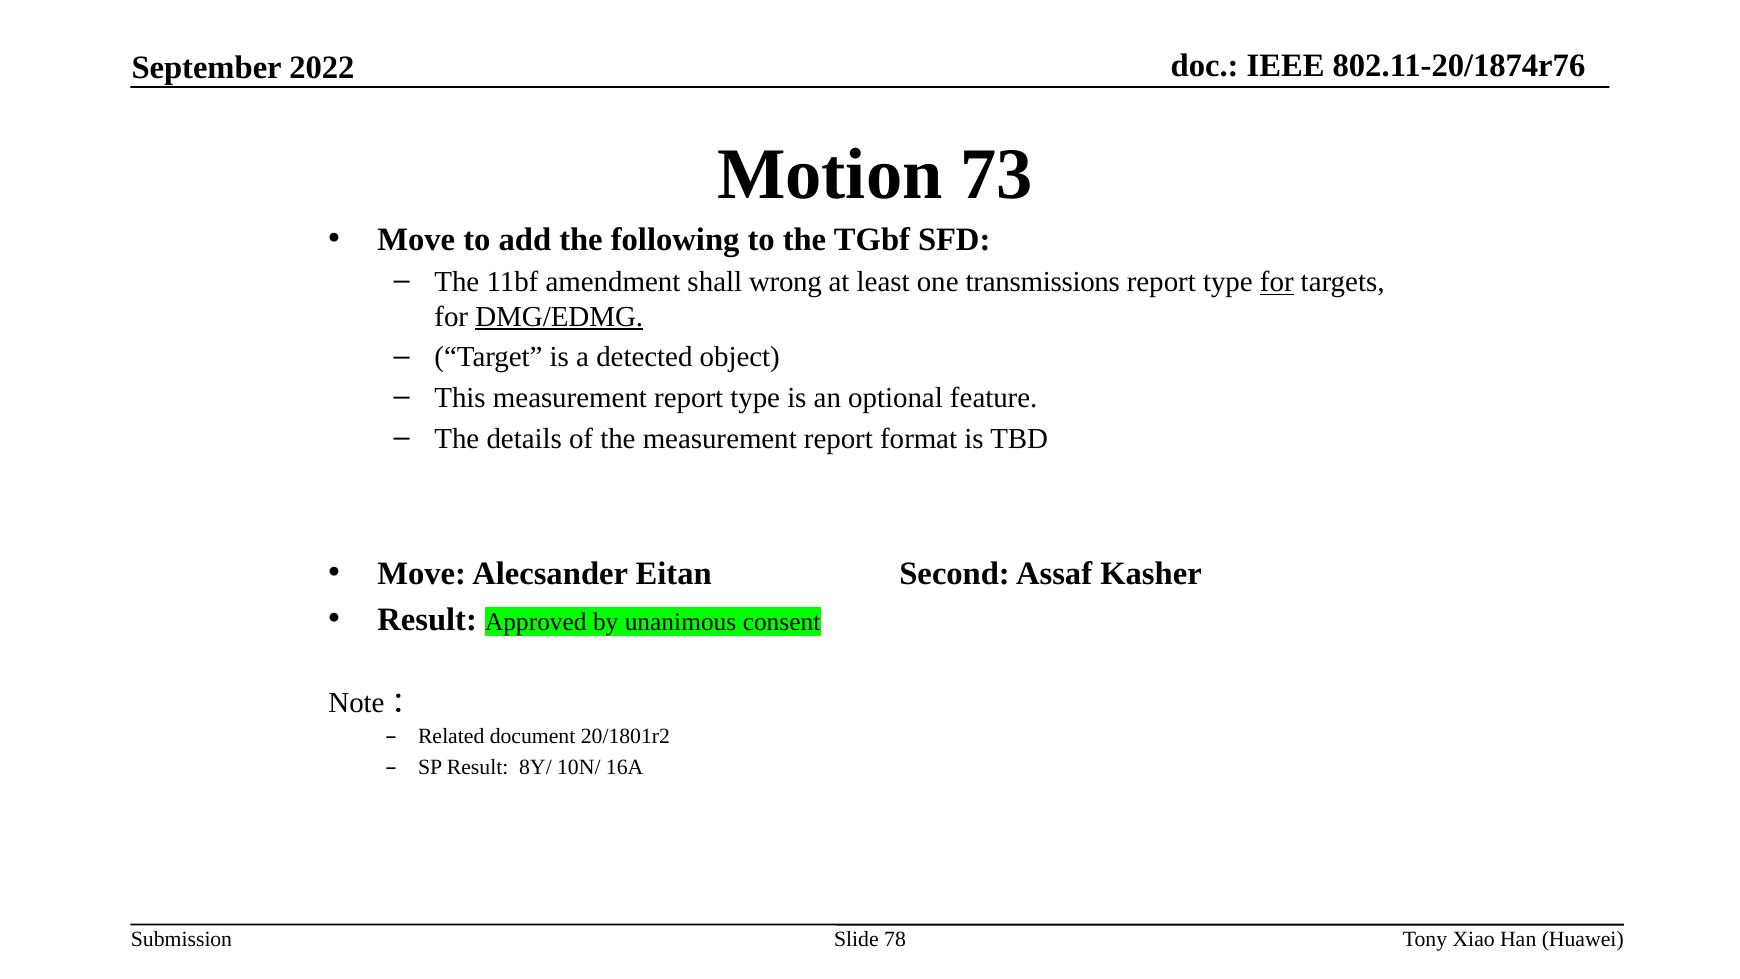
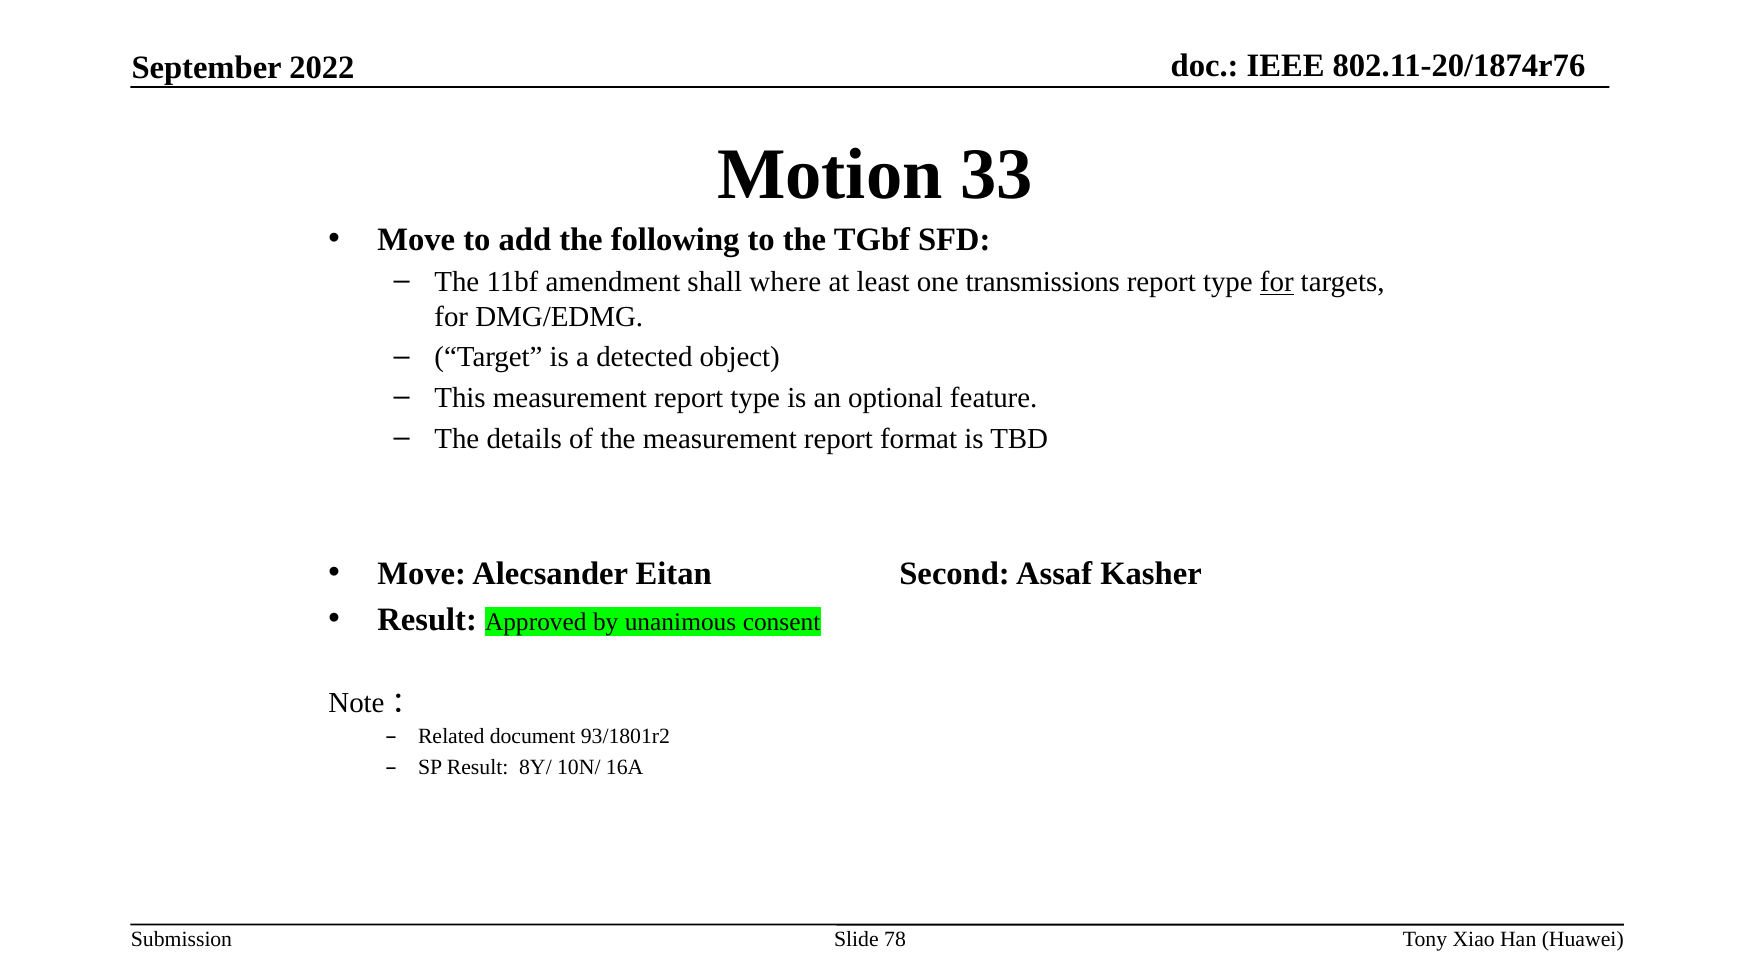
73: 73 -> 33 (997, 175)
wrong: wrong -> where (785, 282)
DMG/EDMG underline: present -> none (559, 317)
20/1801r2: 20/1801r2 -> 93/1801r2 (625, 737)
